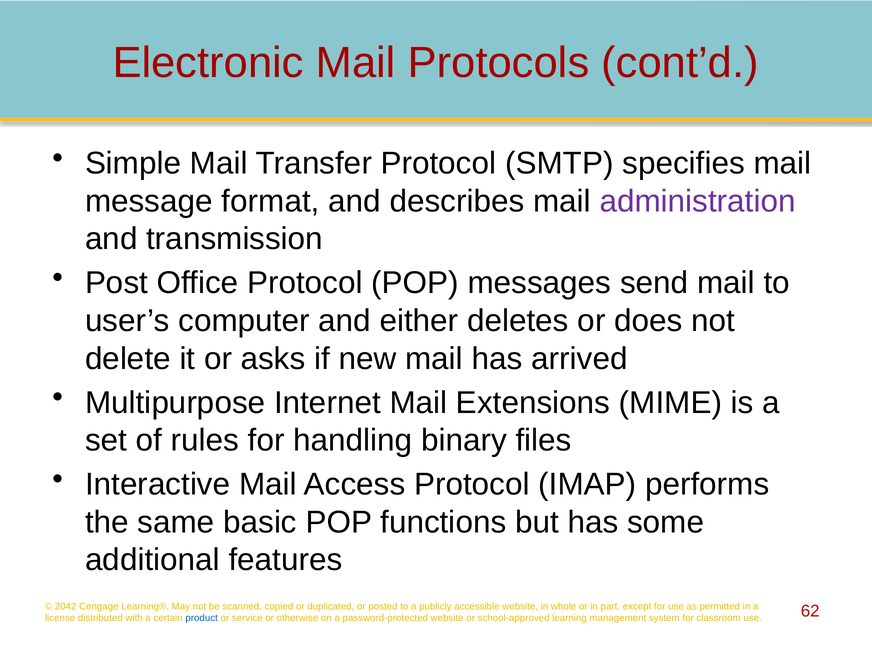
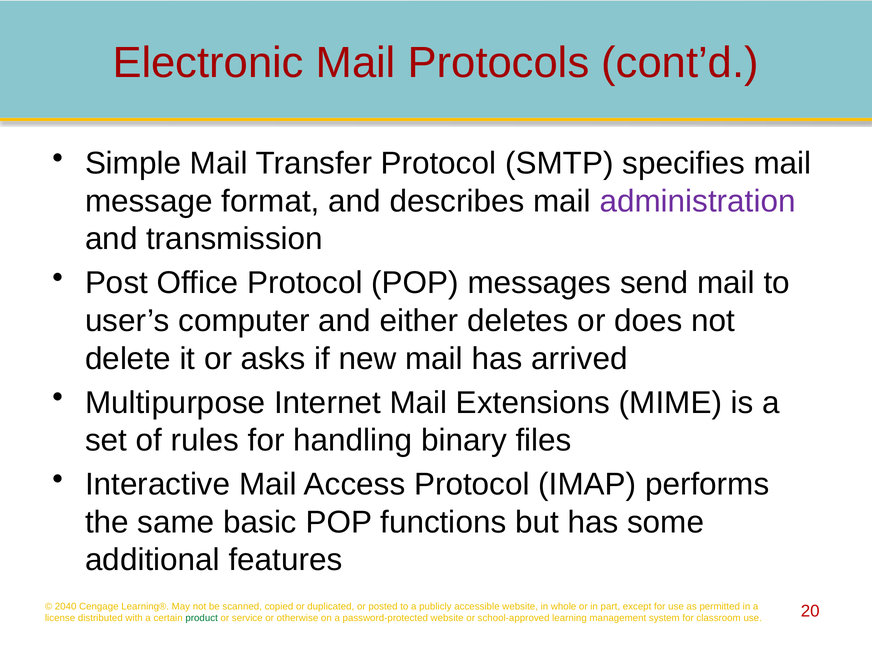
2042: 2042 -> 2040 (66, 606)
product colour: blue -> green (202, 618)
62: 62 -> 20 (810, 611)
